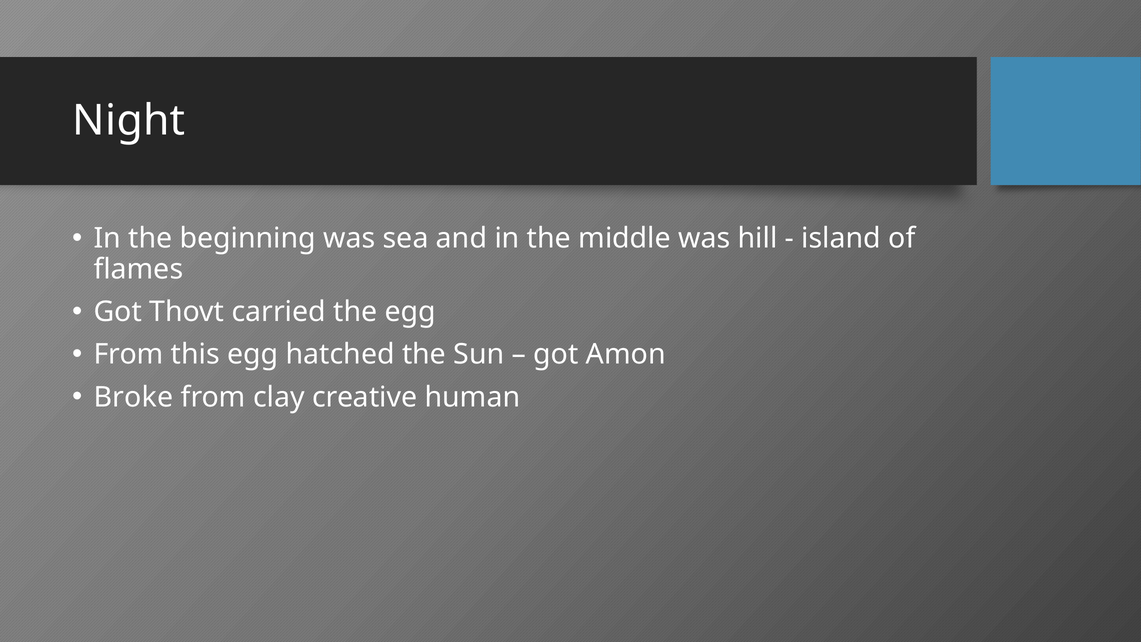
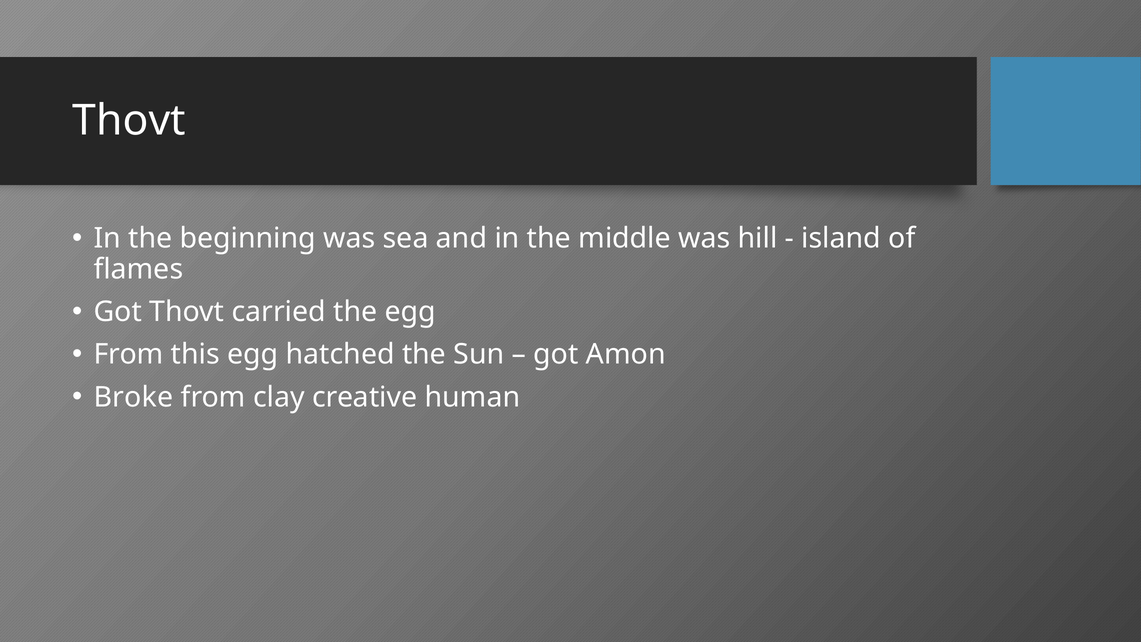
Night: Night -> Thovt (129, 121)
